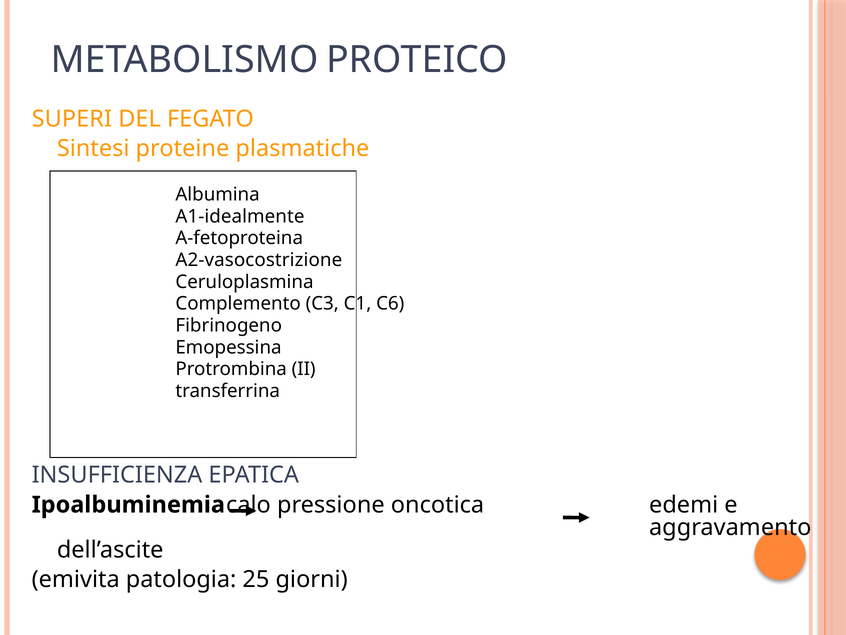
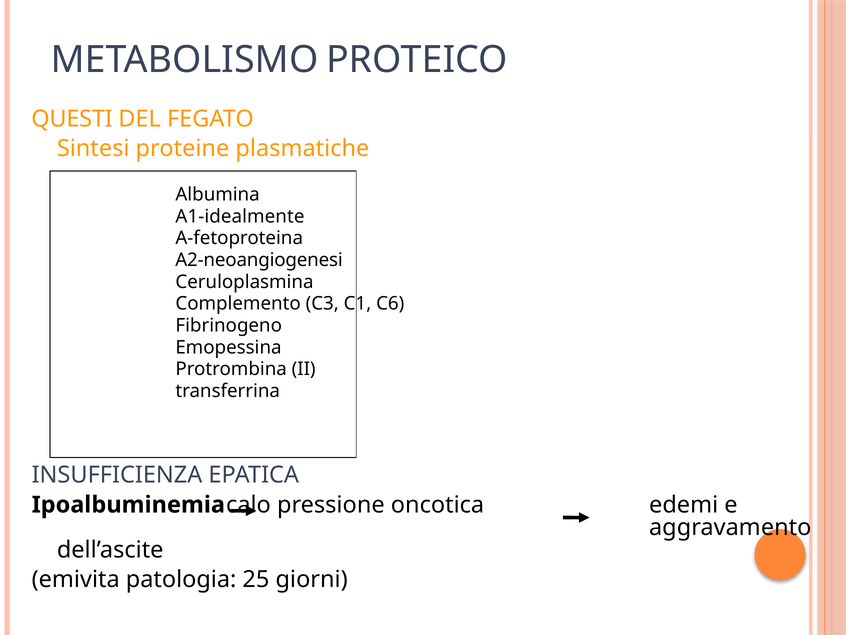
SUPERI: SUPERI -> QUESTI (72, 119)
A2-vasocostrizione: A2-vasocostrizione -> A2-neoangiogenesi (259, 260)
